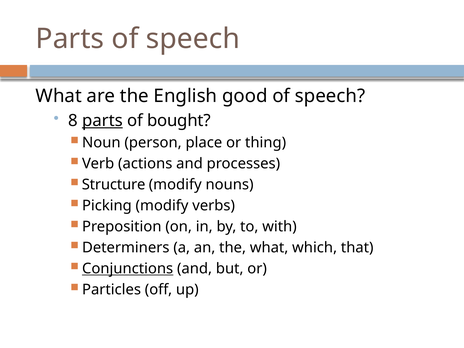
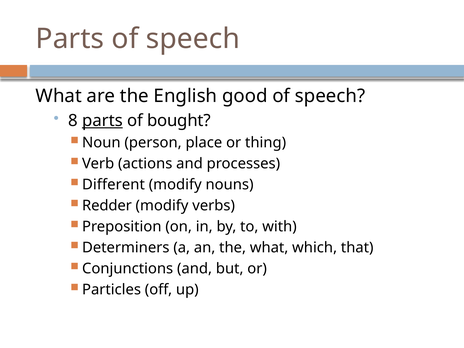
Structure: Structure -> Different (113, 185)
Picking: Picking -> Redder (107, 206)
Conjunctions underline: present -> none (128, 269)
